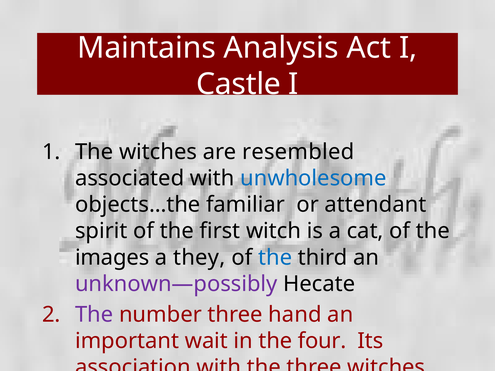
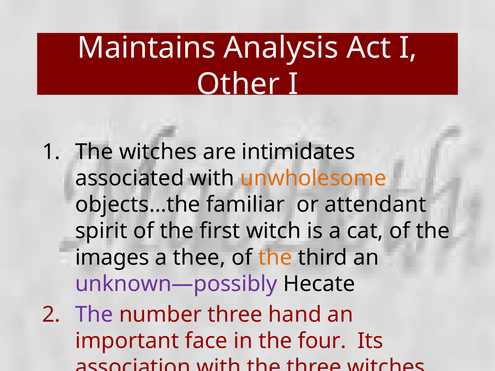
Castle: Castle -> Other (238, 84)
resembled: resembled -> intimidates (298, 152)
unwholesome colour: blue -> orange (313, 178)
they: they -> thee (199, 258)
the colour: blue -> orange (275, 258)
wait: wait -> face (206, 341)
